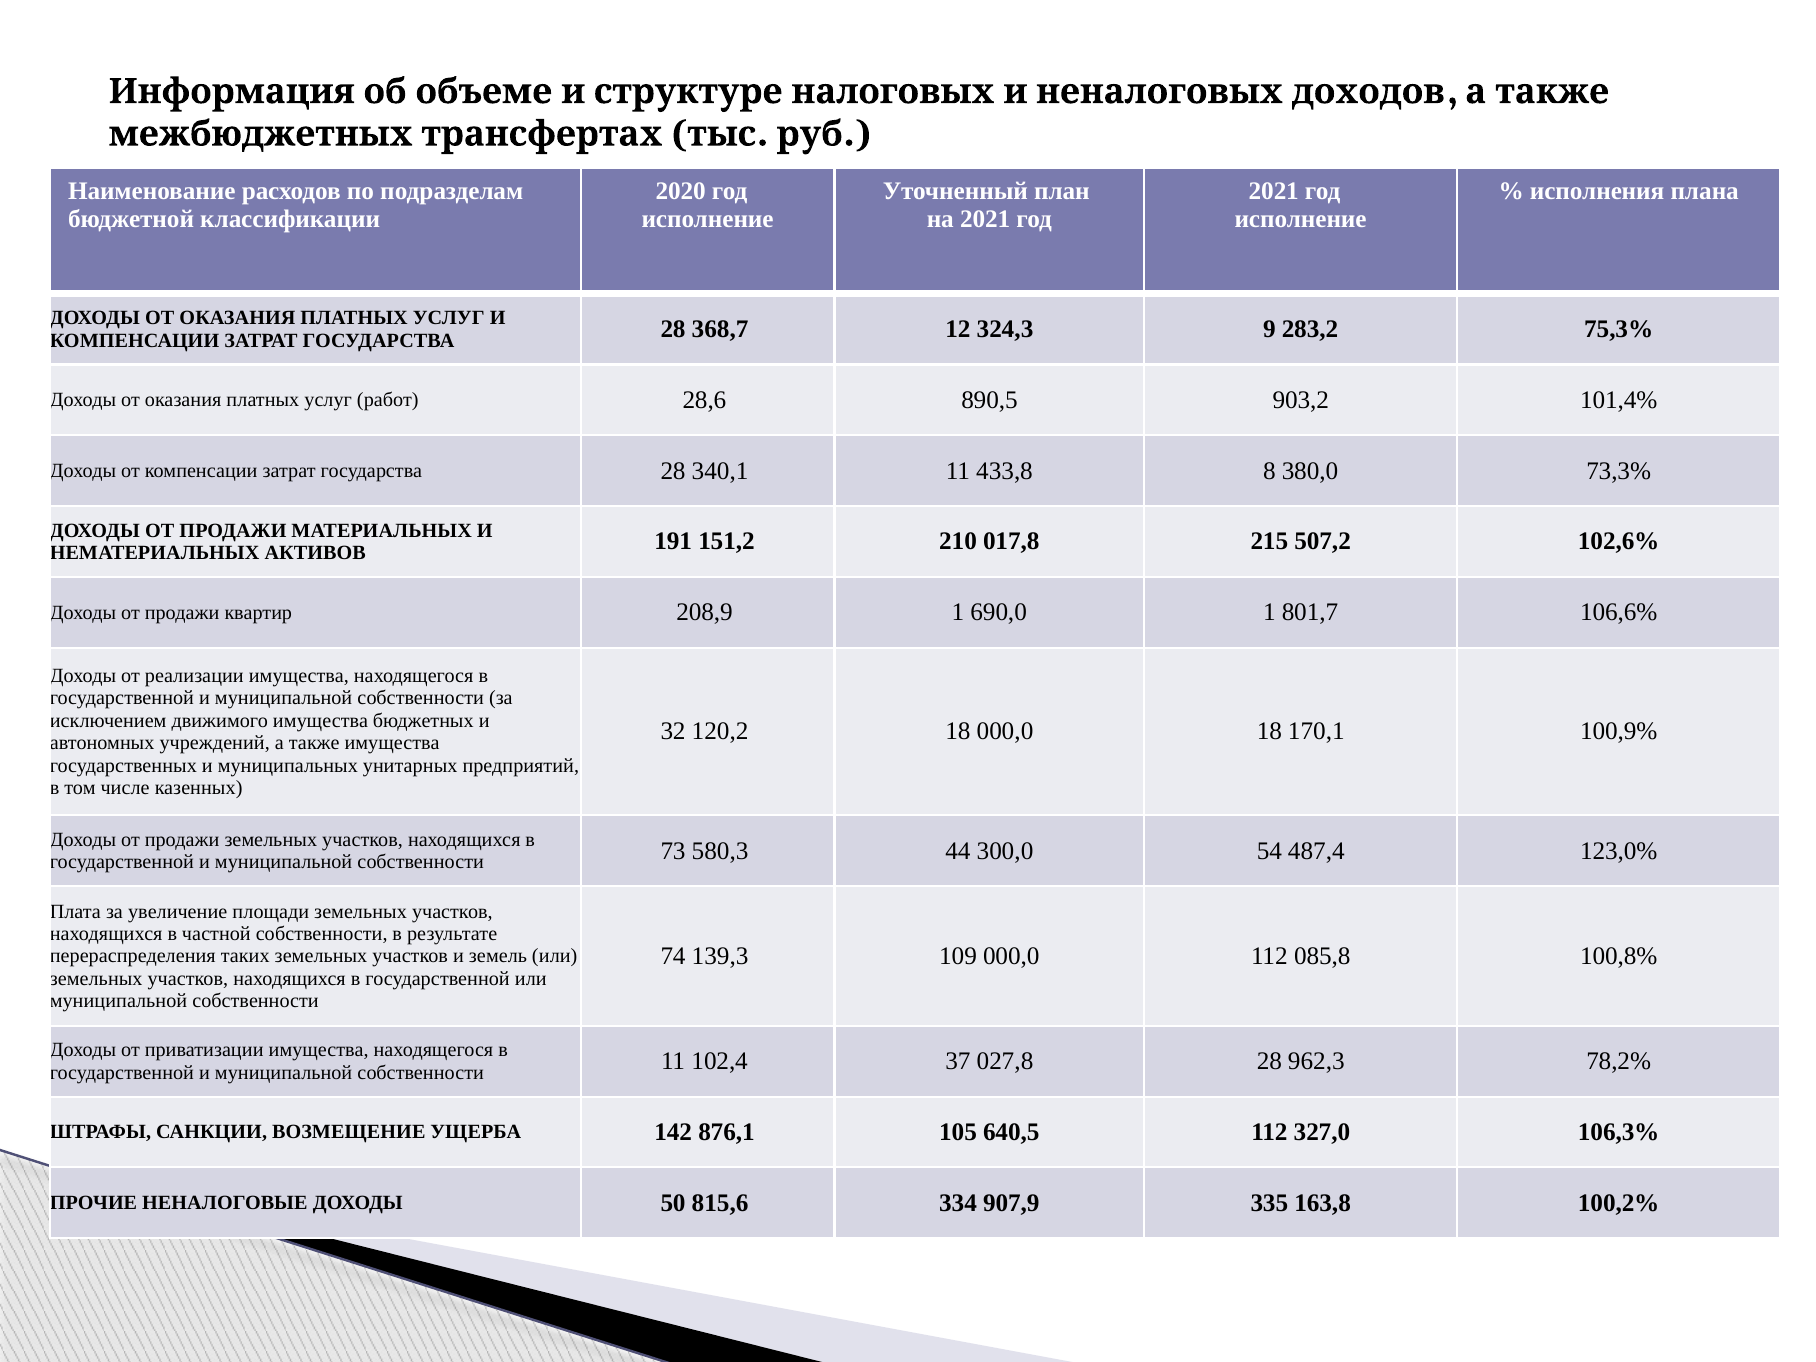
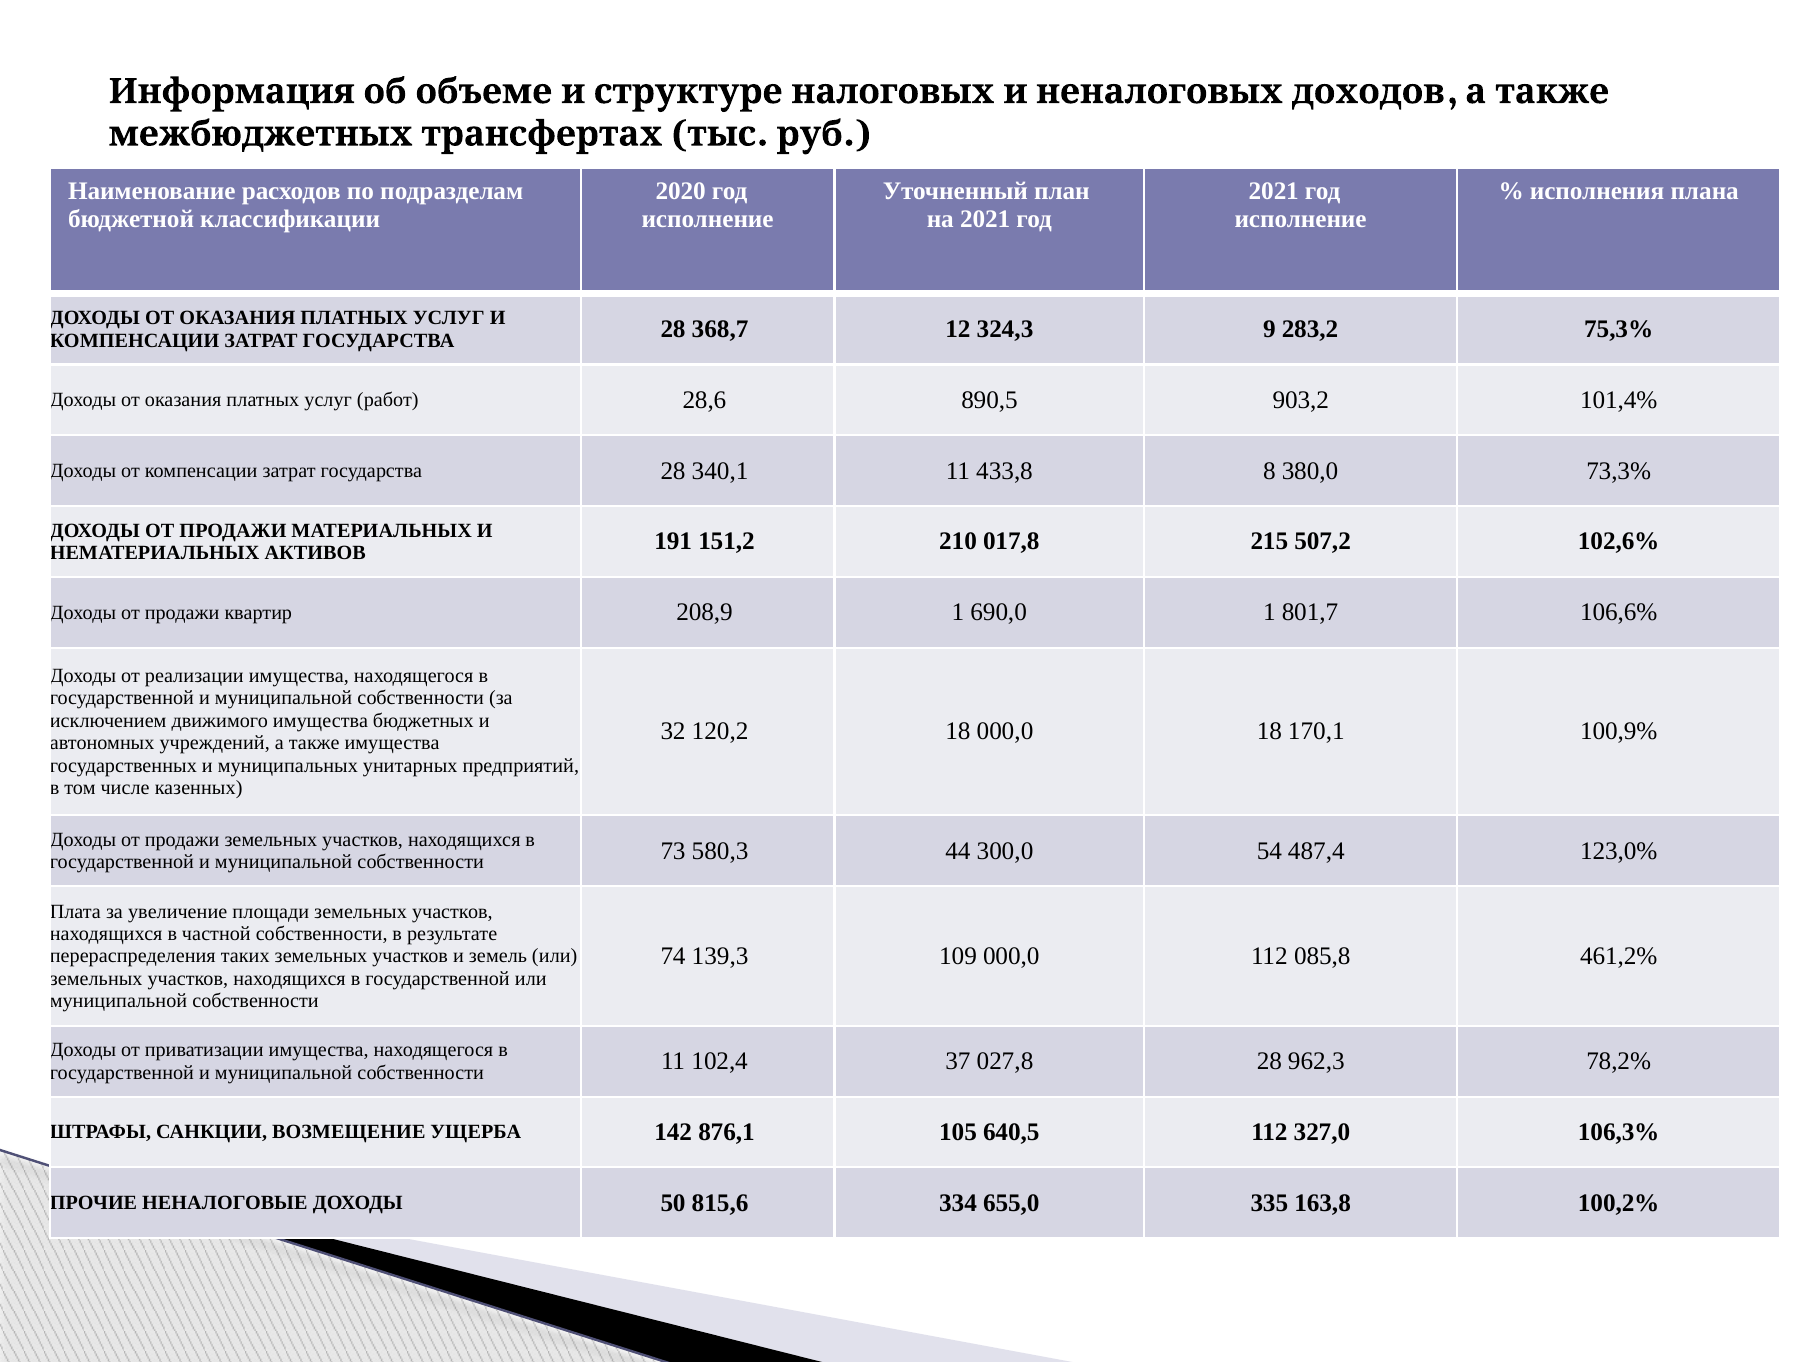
100,8%: 100,8% -> 461,2% (1619, 956)
907,9: 907,9 -> 655,0 (1011, 1203)
